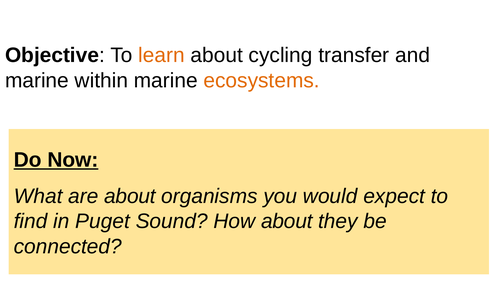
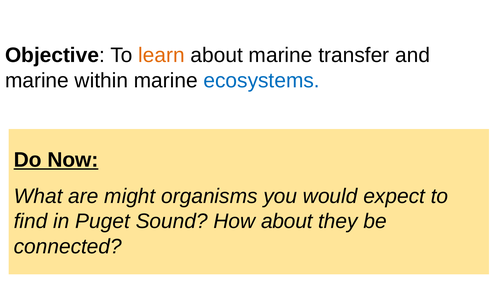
about cycling: cycling -> marine (281, 55)
ecosystems colour: orange -> blue (262, 80)
are about: about -> might (130, 196)
